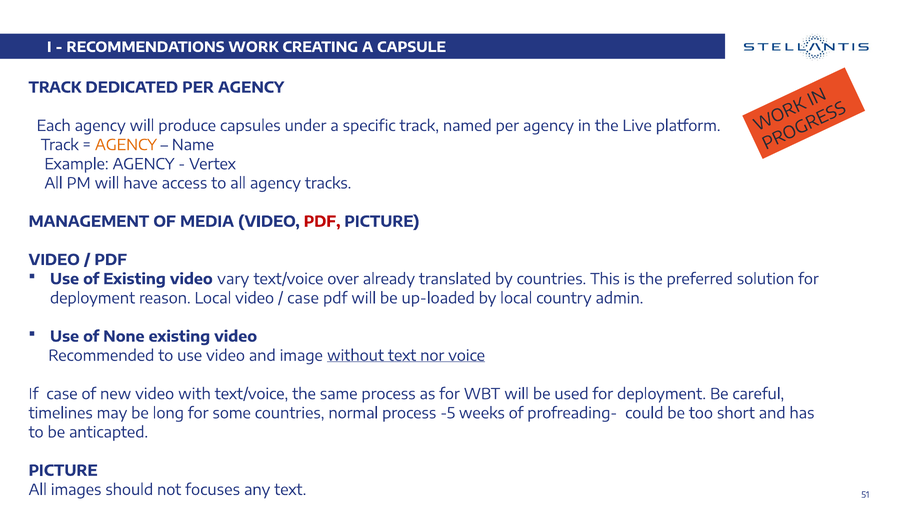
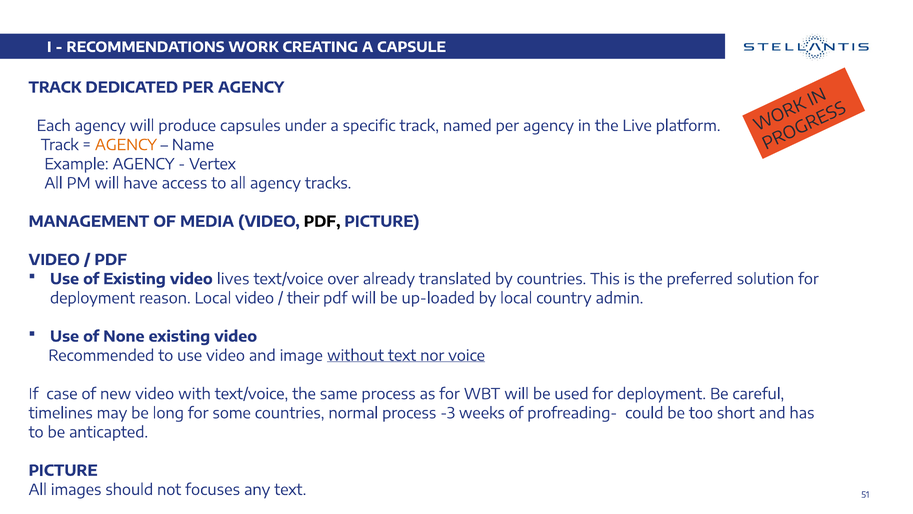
PDF colour: red -> black (322, 222)
vary: vary -> lives (233, 279)
case: case -> their (303, 298)
-5: -5 -> -3 (448, 413)
